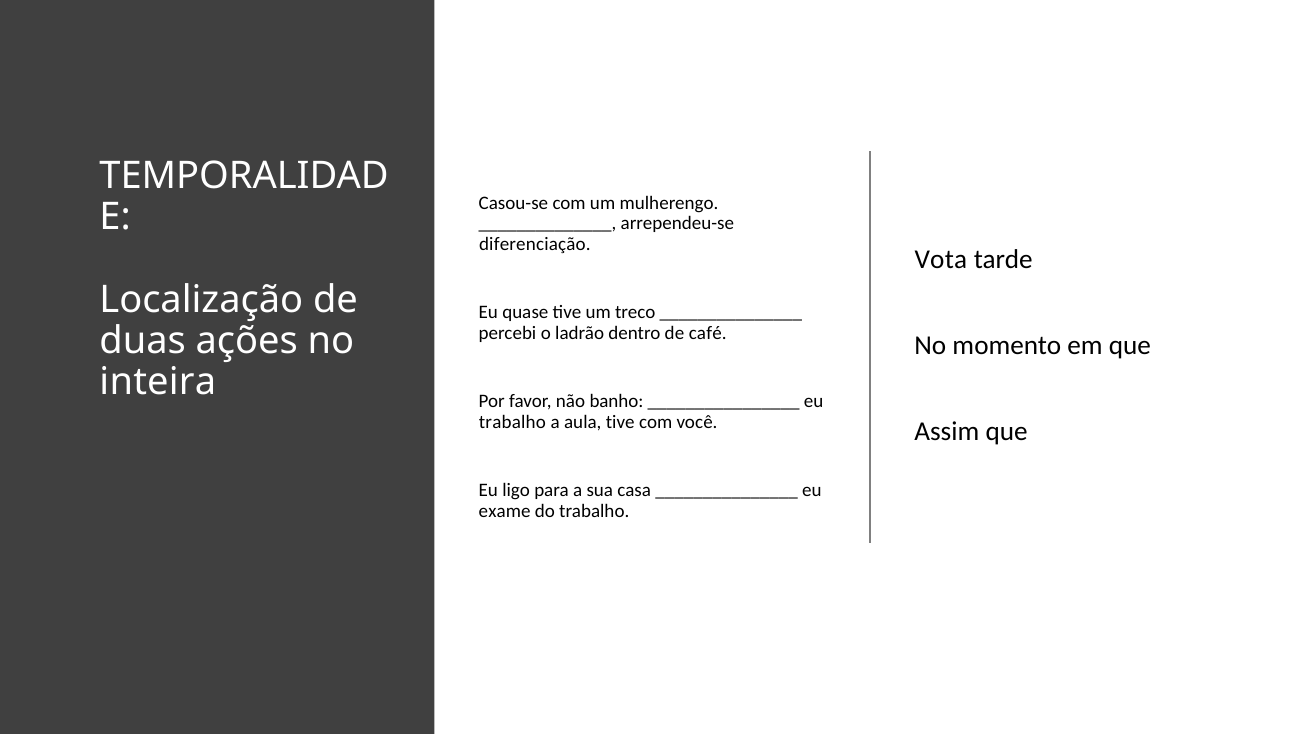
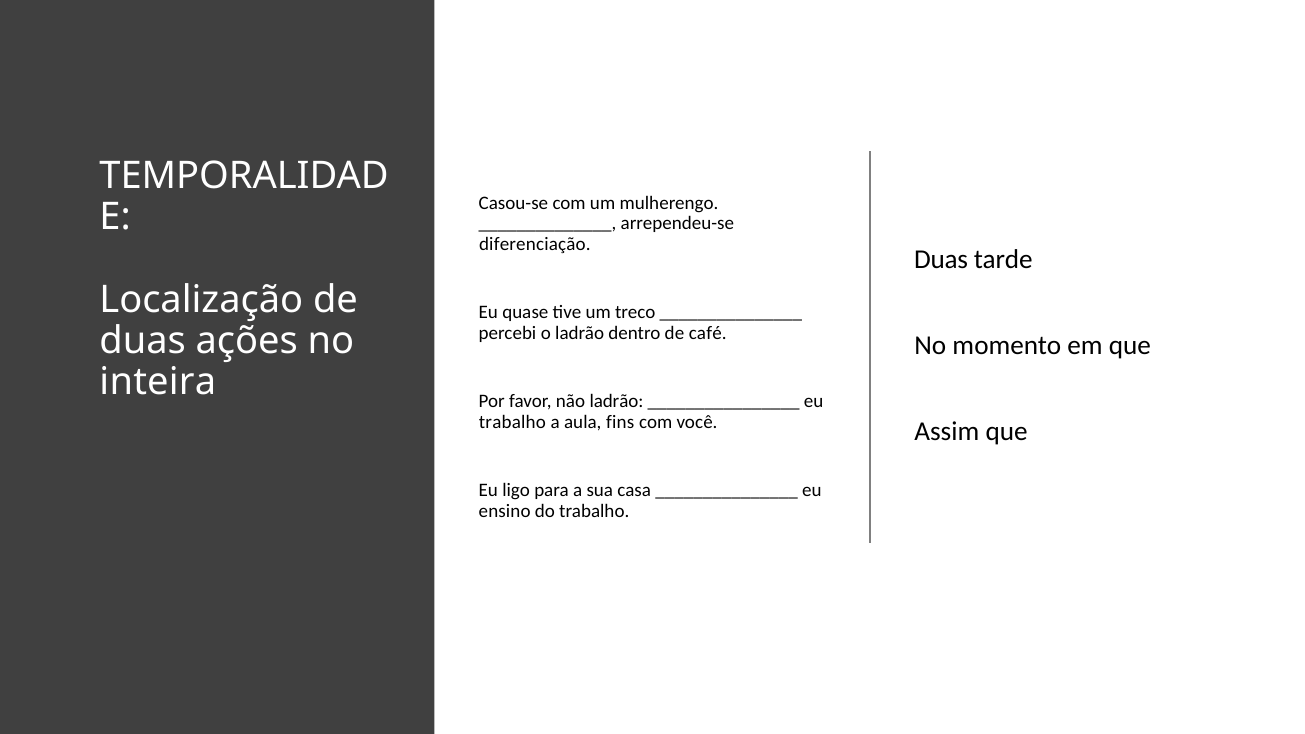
Vota: Vota -> Duas (941, 260)
não banho: banho -> ladrão (616, 401)
aula tive: tive -> fins (620, 422)
exame: exame -> ensino (505, 511)
